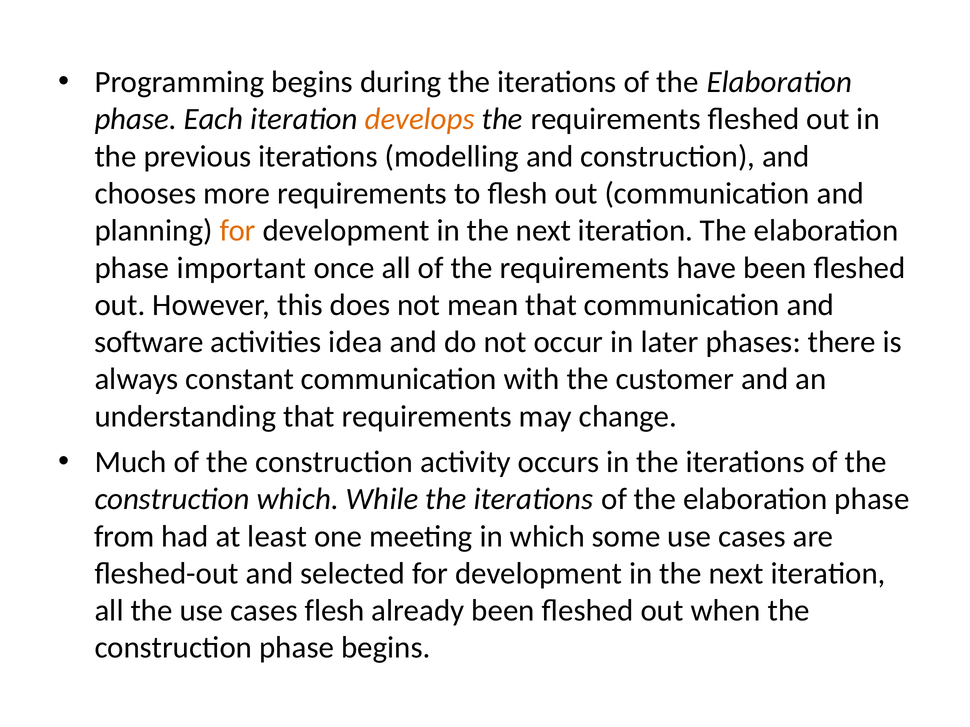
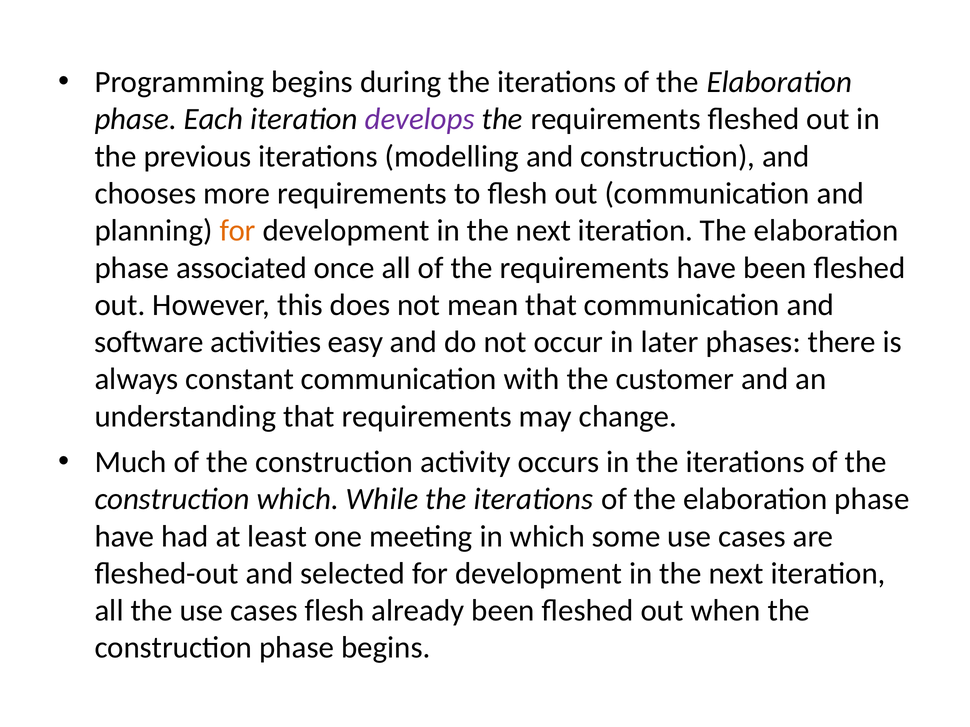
develops colour: orange -> purple (420, 119)
important: important -> associated (242, 268)
idea: idea -> easy (356, 342)
from: from -> have (124, 537)
